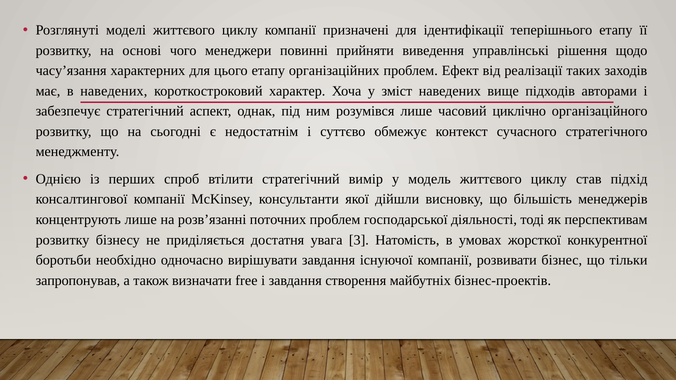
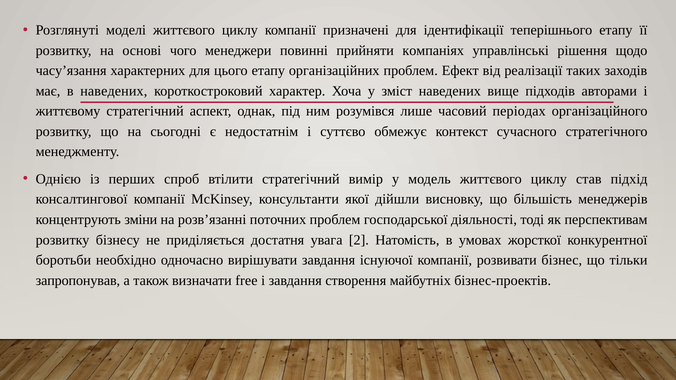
виведення: виведення -> компаніях (433, 50)
забезпечує: забезпечує -> життєвому (68, 111)
циклічно: циклічно -> періодах (519, 111)
концентрують лише: лише -> зміни (141, 220)
3: 3 -> 2 (359, 240)
